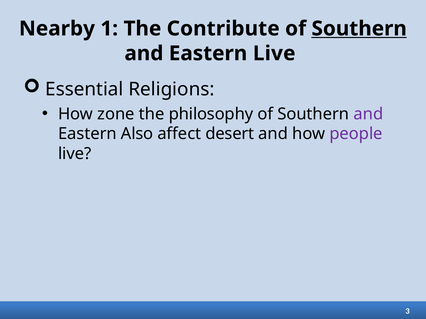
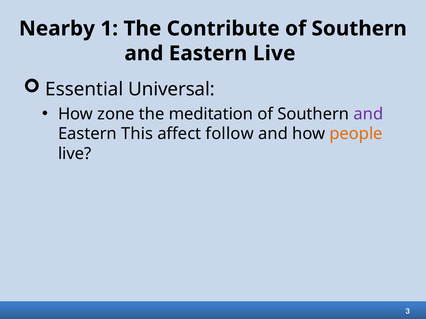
Southern underline: present -> none (359, 29)
Religions: Religions -> Universal (172, 89)
philosophy: philosophy -> meditation (211, 114)
Also: Also -> This (137, 134)
desert: desert -> follow (230, 134)
people colour: purple -> orange (356, 134)
